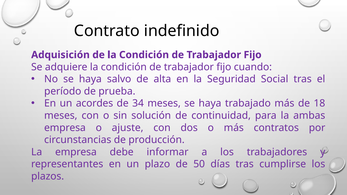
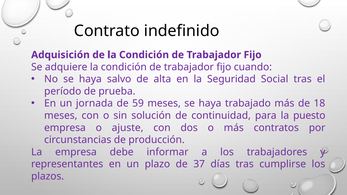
acordes: acordes -> jornada (94, 104)
34: 34 -> 59 (138, 104)
ambas: ambas -> puesto (309, 116)
50: 50 -> 37 (199, 164)
